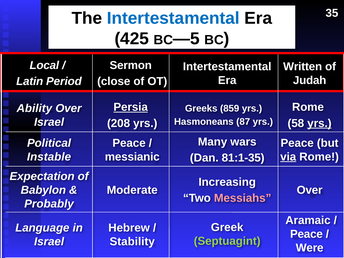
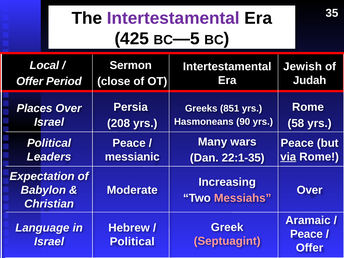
Intertestamental colour: blue -> purple (173, 18)
Written: Written -> Jewish (303, 67)
Latin: Latin -> Offer (30, 81)
Persia underline: present -> none (131, 107)
Ability: Ability -> Places (34, 108)
859: 859 -> 851 (230, 108)
87: 87 -> 90 (243, 122)
yrs underline: present -> none (319, 123)
Instable: Instable -> Leaders (49, 157)
81:1-35: 81:1-35 -> 22:1-35 (243, 158)
Probably: Probably -> Christian (49, 204)
Septuagint colour: light green -> pink (227, 241)
Stability: Stability -> Political (132, 242)
Were: Were -> Offer (310, 248)
